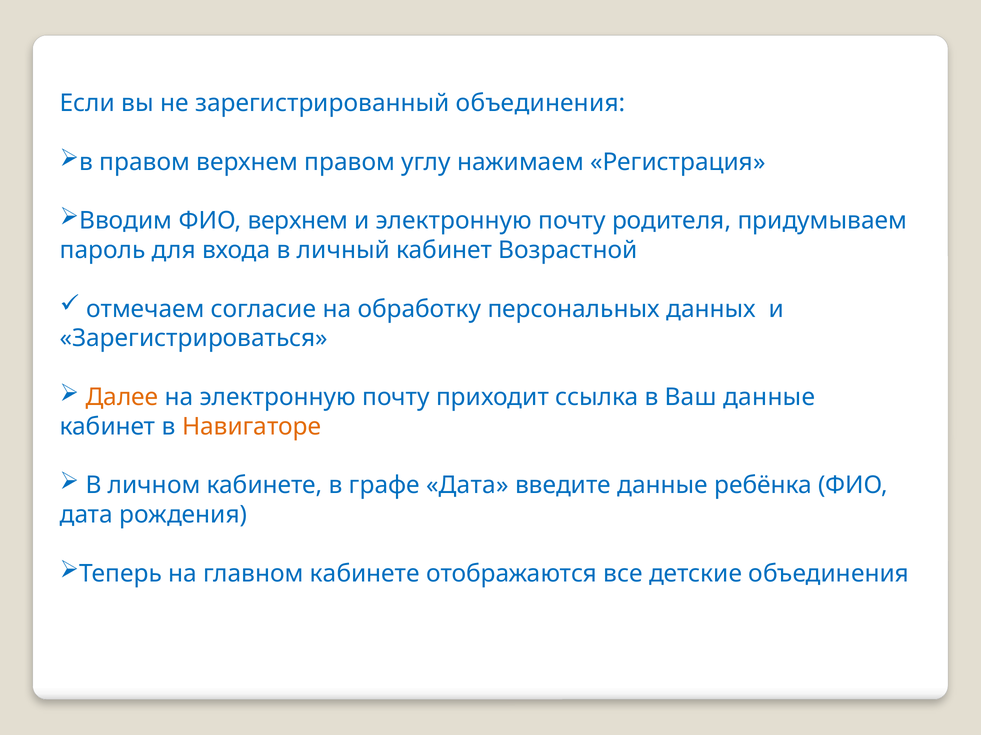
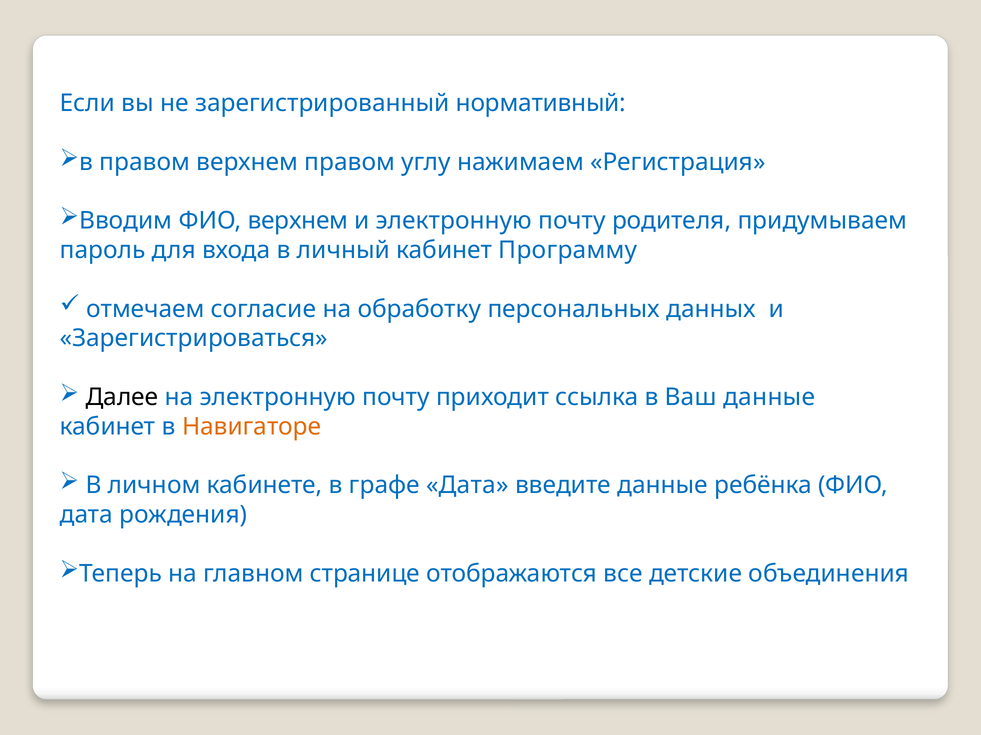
зарегистрированный объединения: объединения -> нормативный (541, 103)
Возрастной: Возрастной -> Программу (568, 250)
Далее colour: orange -> black (122, 398)
главном кабинете: кабинете -> странице (365, 574)
